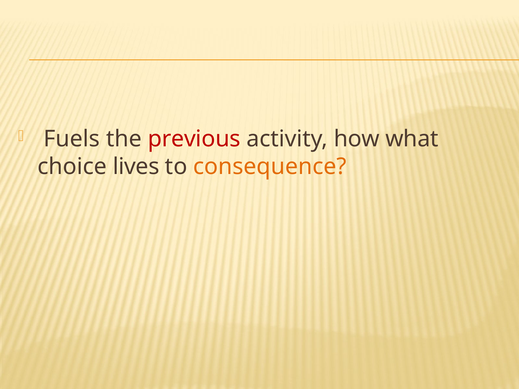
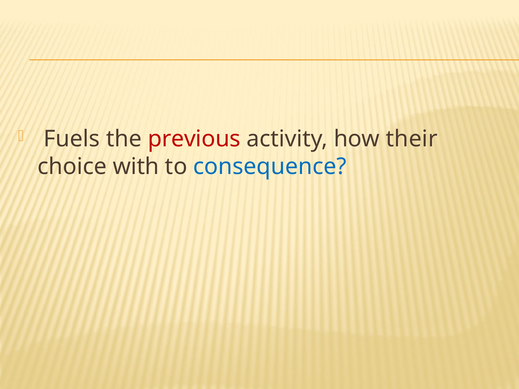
what: what -> their (412, 139)
lives: lives -> with (136, 167)
consequence colour: orange -> blue (270, 167)
